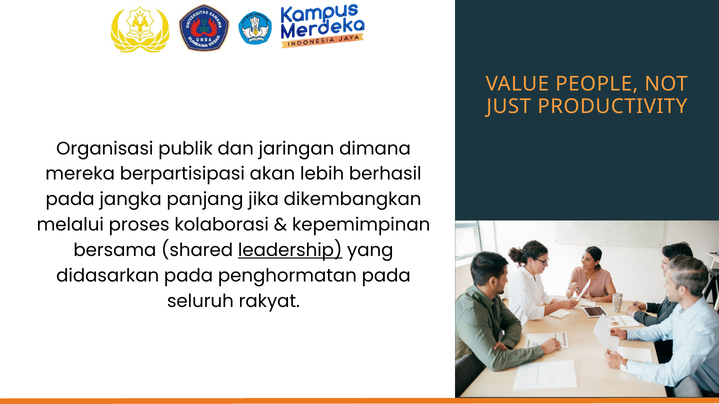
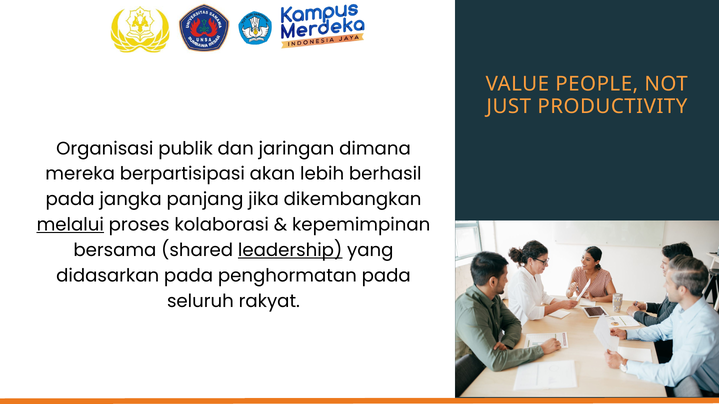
melalui underline: none -> present (70, 225)
